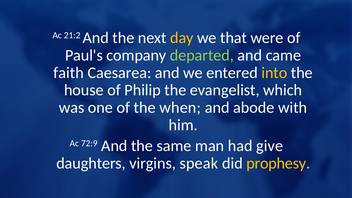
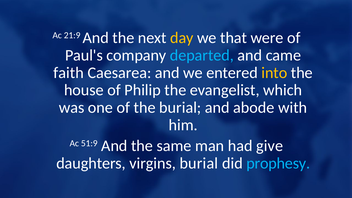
21:2: 21:2 -> 21:9 (72, 35)
departed colour: light green -> light blue (202, 55)
the when: when -> burial (180, 108)
72:9: 72:9 -> 51:9 (89, 143)
virgins speak: speak -> burial (199, 163)
prophesy colour: yellow -> light blue (278, 163)
